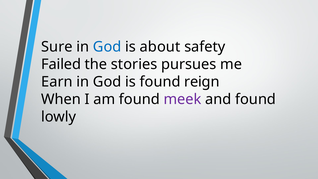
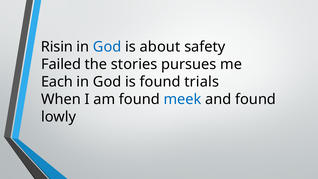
Sure: Sure -> Risin (57, 47)
Earn: Earn -> Each (57, 82)
reign: reign -> trials (202, 82)
meek colour: purple -> blue (182, 99)
